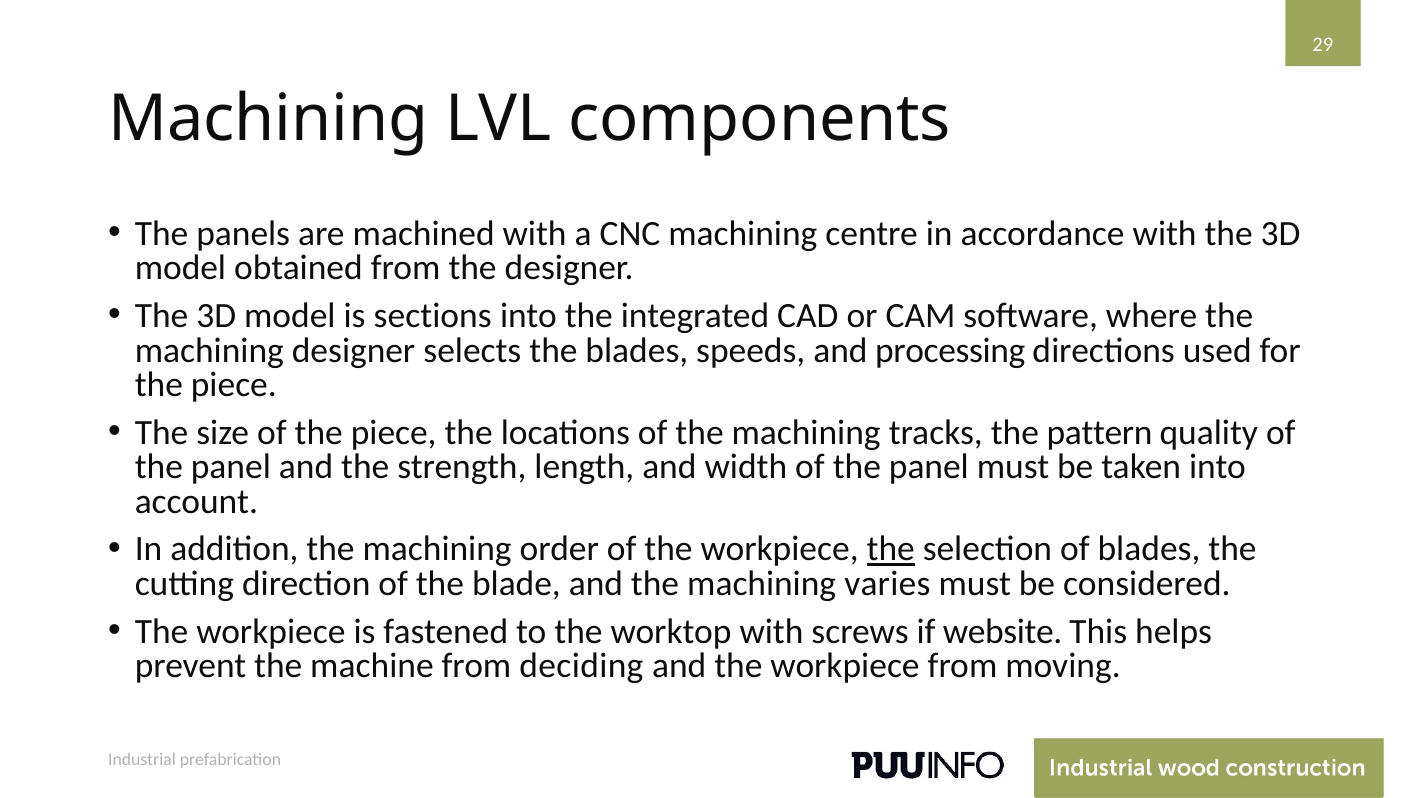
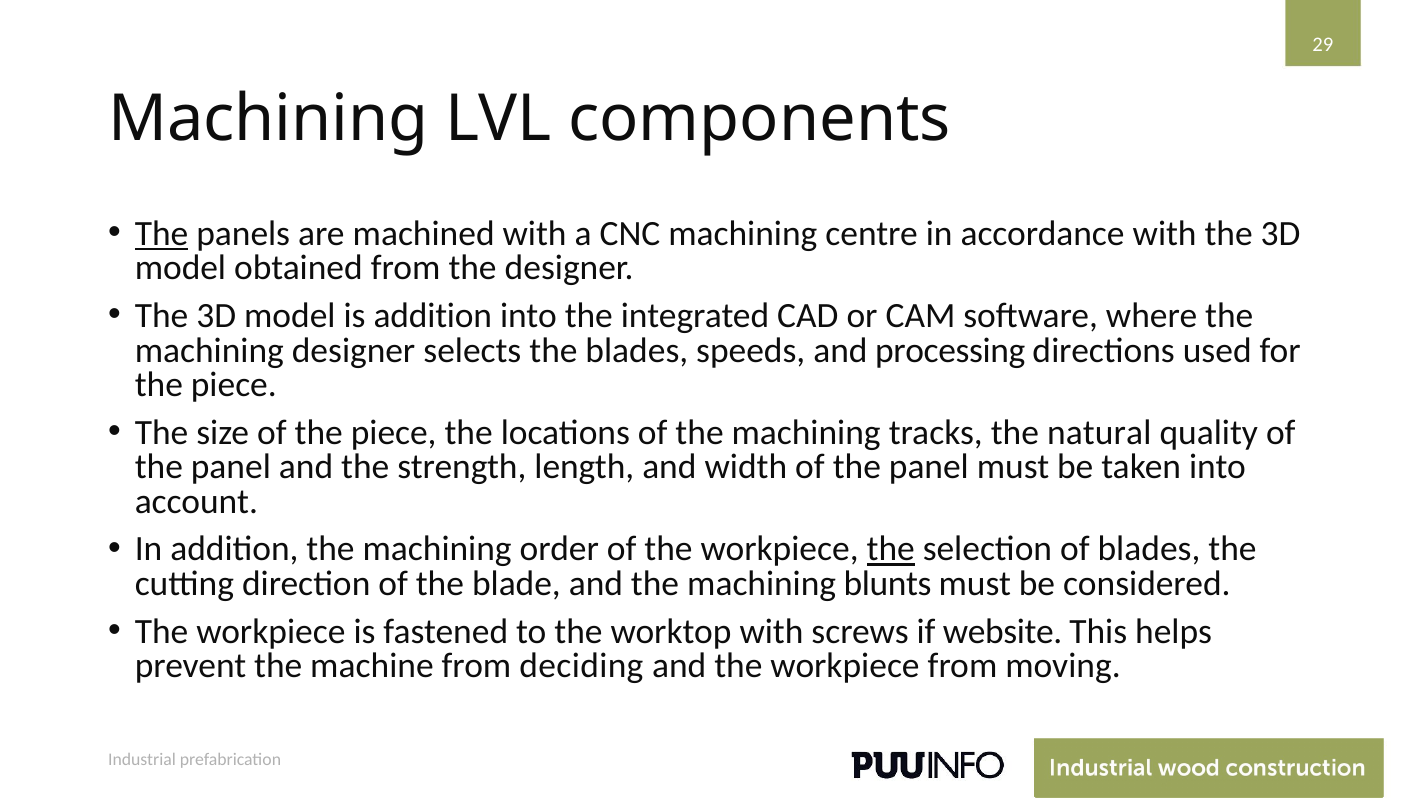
The underline: none -> present (162, 234)
is sections: sections -> addition (433, 316)
pattern: pattern -> natural (1099, 433)
varies: varies -> blunts (888, 584)
